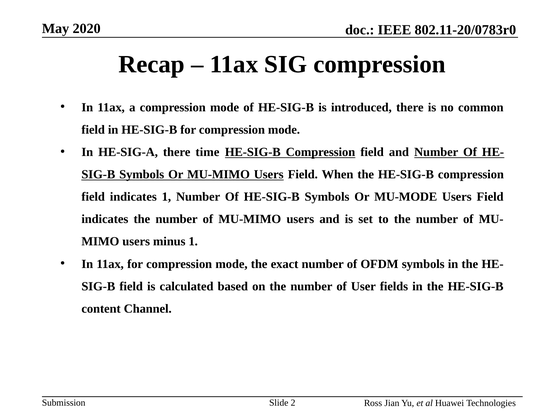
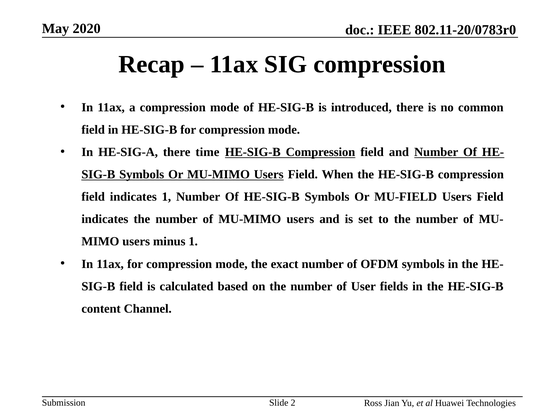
MU-MODE: MU-MODE -> MU-FIELD (406, 197)
